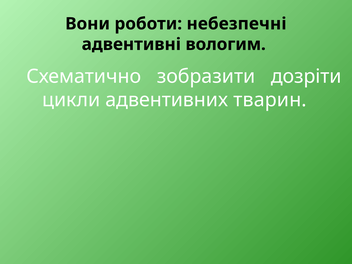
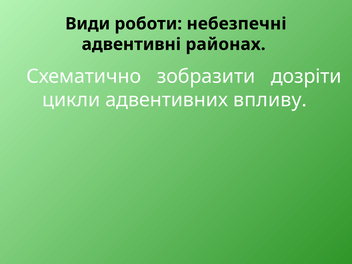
Вони: Вони -> Види (88, 24)
вологим: вологим -> районах (226, 44)
тварин: тварин -> впливу (270, 100)
